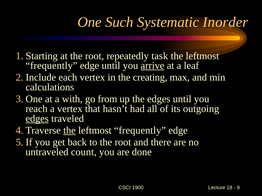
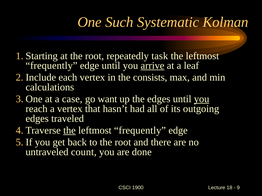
Inorder: Inorder -> Kolman (226, 22)
creating: creating -> consists (150, 78)
with: with -> case (72, 99)
from: from -> want (107, 99)
you underline: none -> present (202, 99)
edges underline: present -> none (37, 119)
